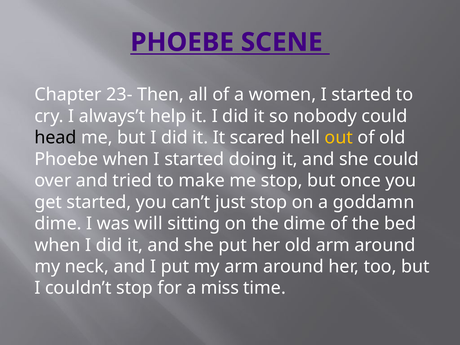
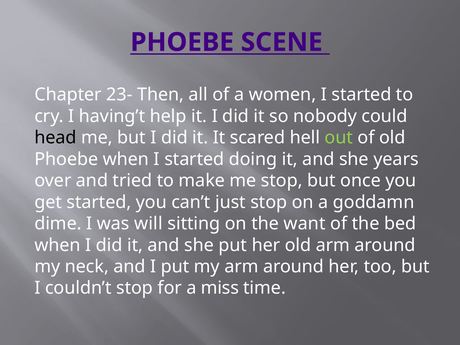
always’t: always’t -> having’t (112, 116)
out colour: yellow -> light green (339, 138)
she could: could -> years (396, 159)
the dime: dime -> want (305, 224)
